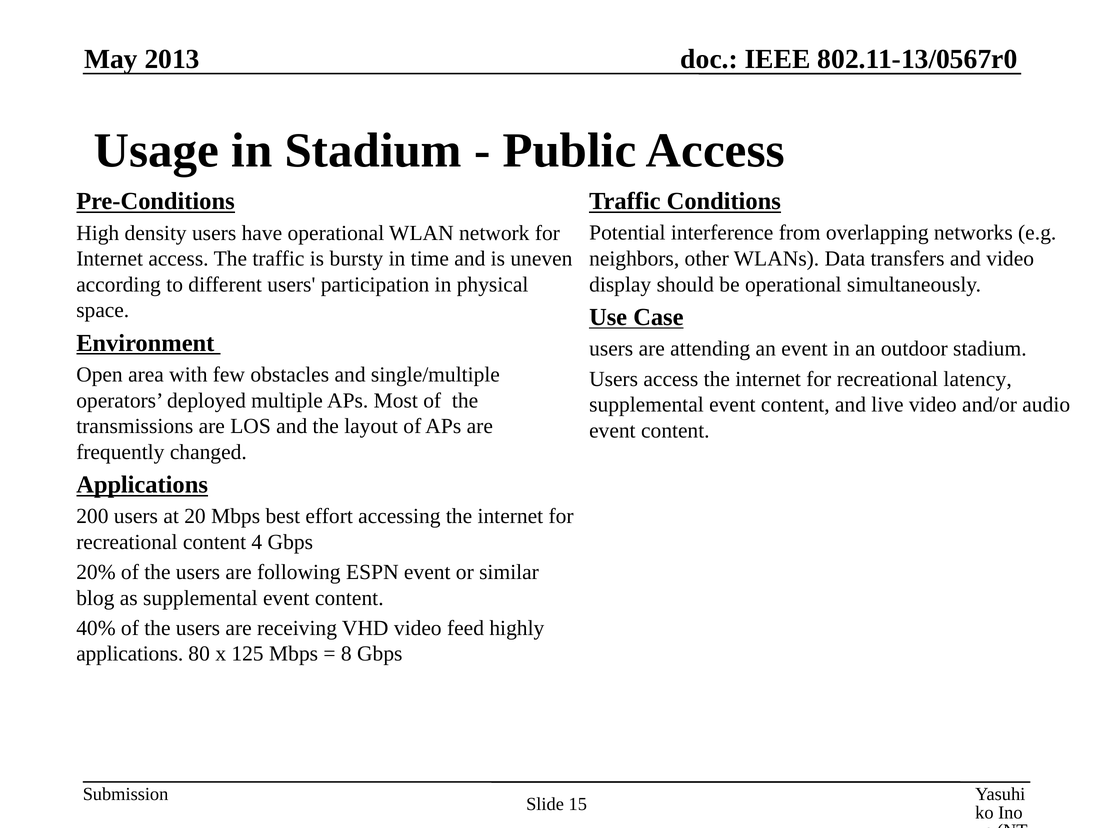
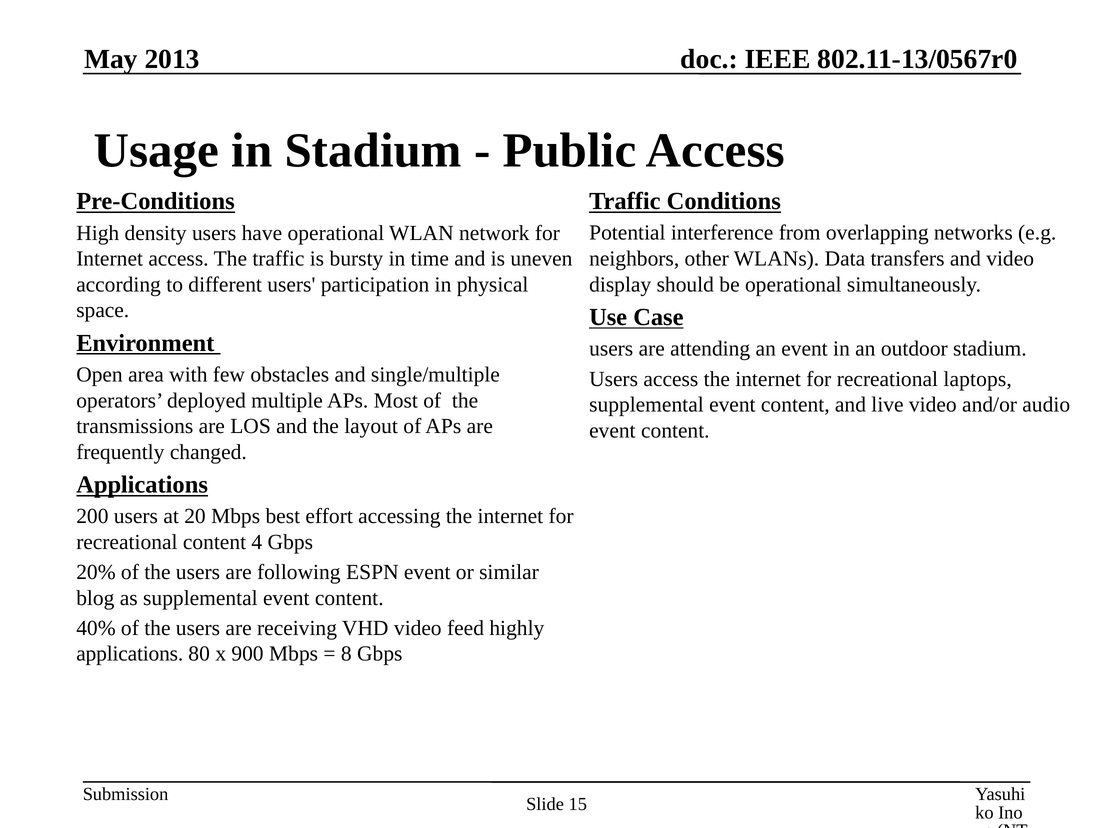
latency: latency -> laptops (978, 379)
125: 125 -> 900 (247, 654)
